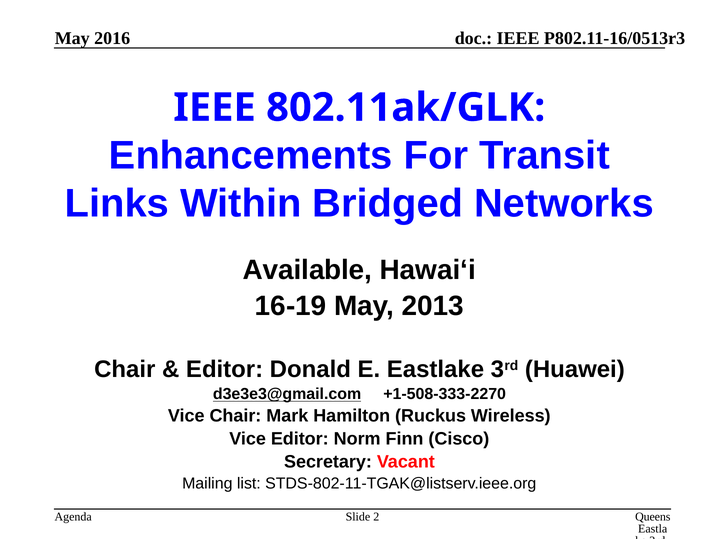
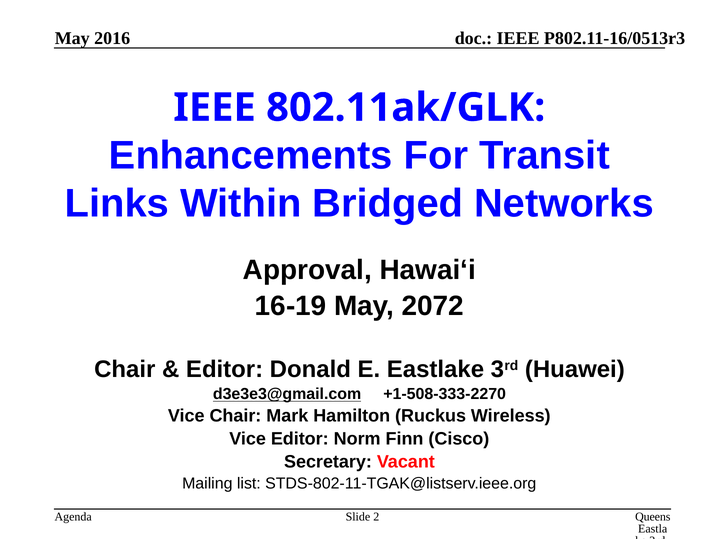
Available: Available -> Approval (307, 270)
2013: 2013 -> 2072 (433, 306)
